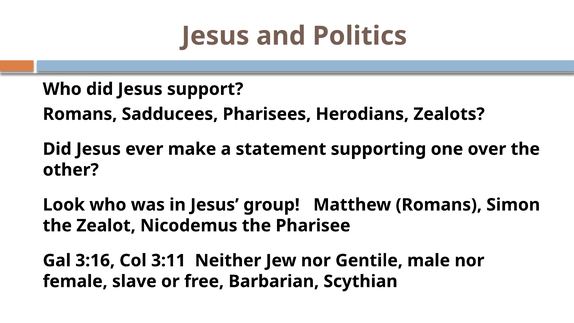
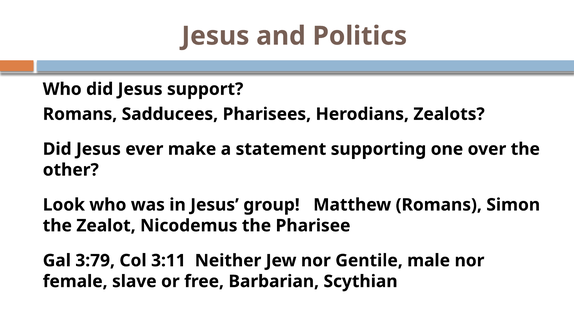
3:16: 3:16 -> 3:79 (95, 260)
